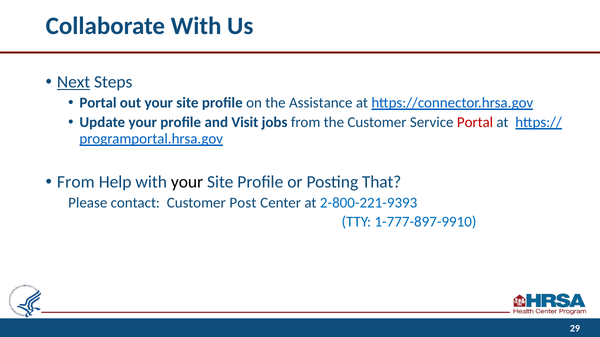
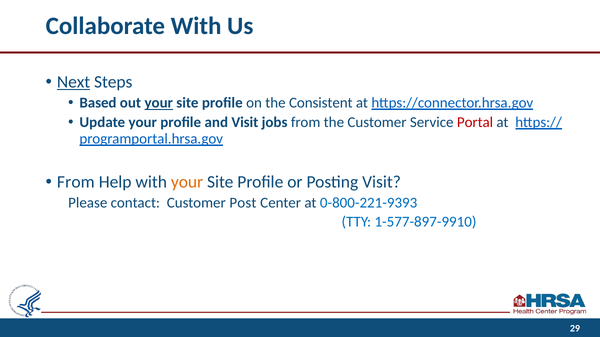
Portal: Portal -> Based (98, 103)
your underline: none -> present (159, 103)
Assistance: Assistance -> Consistent (321, 103)
your colour: black -> orange (187, 182)
Posting That: That -> Visit (382, 182)
2-800-221-9393: 2-800-221-9393 -> 0-800-221-9393 (369, 203)
1-777-897-9910: 1-777-897-9910 -> 1-577-897-9910 (425, 222)
